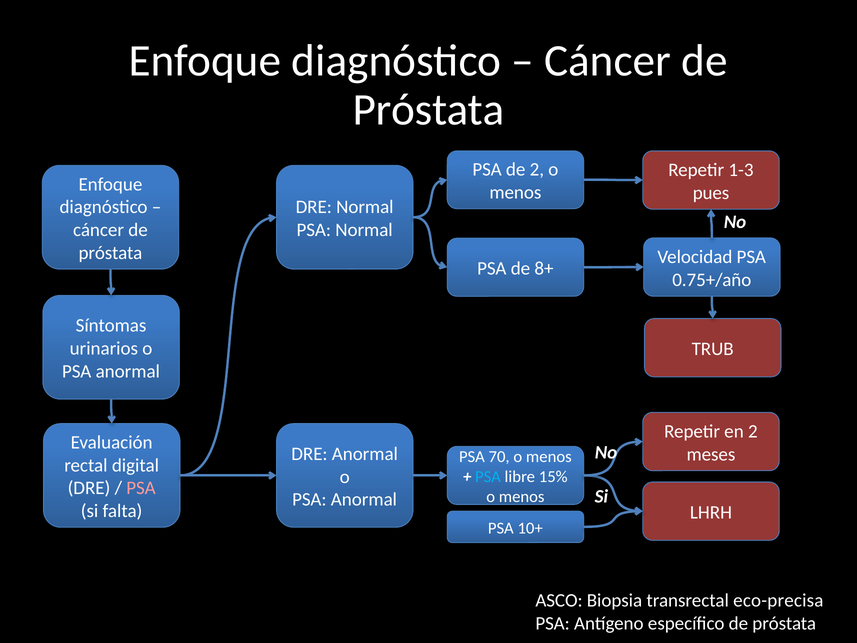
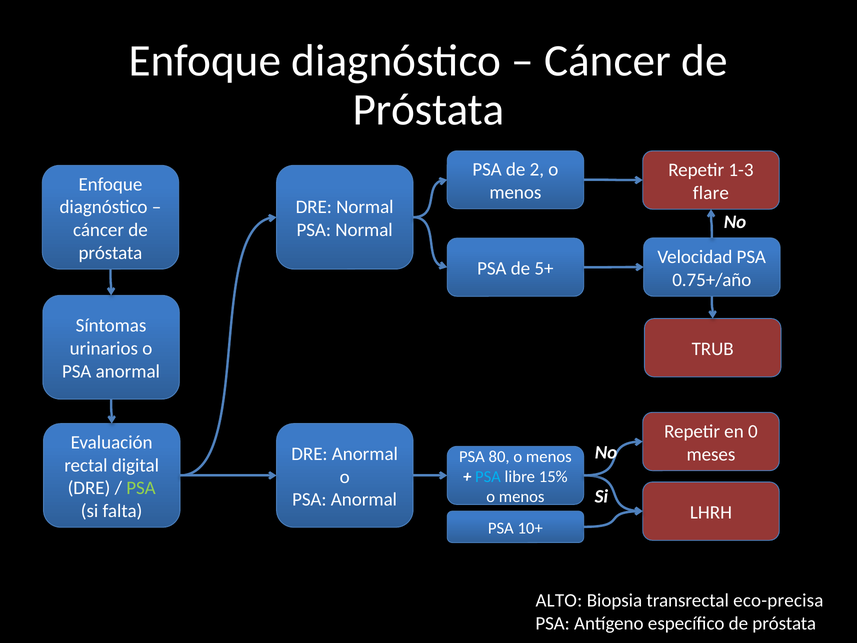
pues: pues -> flare (711, 193)
8+: 8+ -> 5+ (544, 268)
en 2: 2 -> 0 (753, 431)
70: 70 -> 80 (499, 456)
PSA colour: pink -> light green (141, 488)
ASCO: ASCO -> ALTO (559, 600)
